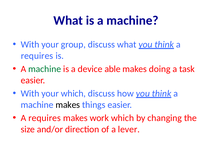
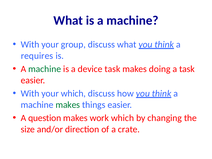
device able: able -> task (112, 69)
makes colour: black -> green (68, 105)
requires: requires -> question (45, 118)
lever: lever -> crate (129, 129)
